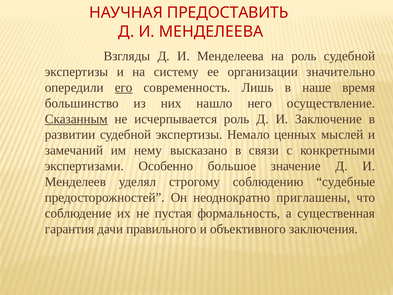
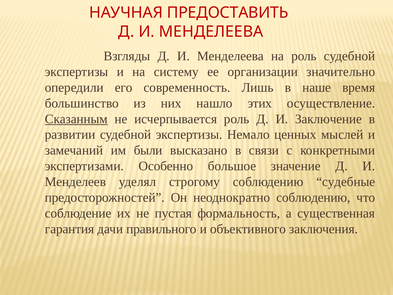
его underline: present -> none (124, 87)
него: него -> этих (260, 103)
нему: нему -> были (148, 150)
неоднократно приглашены: приглашены -> соблюдению (313, 197)
